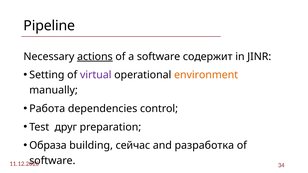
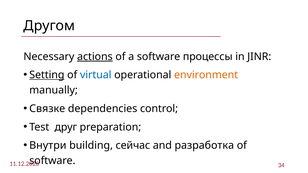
Pipeline: Pipeline -> Другом (49, 26)
содержит: содержит -> процессы (208, 57)
Setting underline: none -> present (47, 75)
virtual colour: purple -> blue (96, 75)
Работа: Работа -> Связке (47, 109)
Образа: Образа -> Внутри (48, 146)
